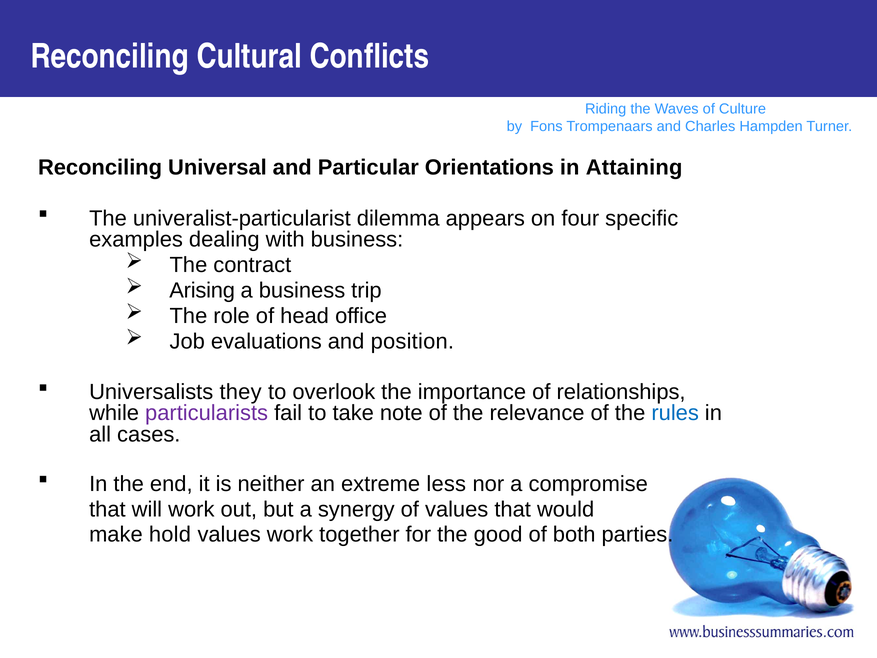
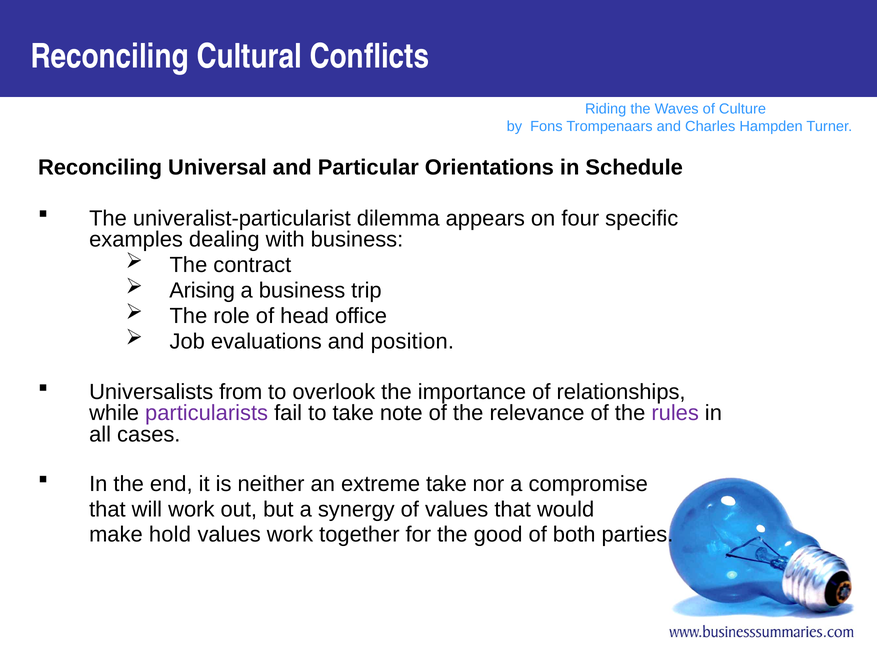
Attaining: Attaining -> Schedule (634, 167)
they: they -> from (241, 392)
rules colour: blue -> purple (675, 413)
extreme less: less -> take (446, 484)
